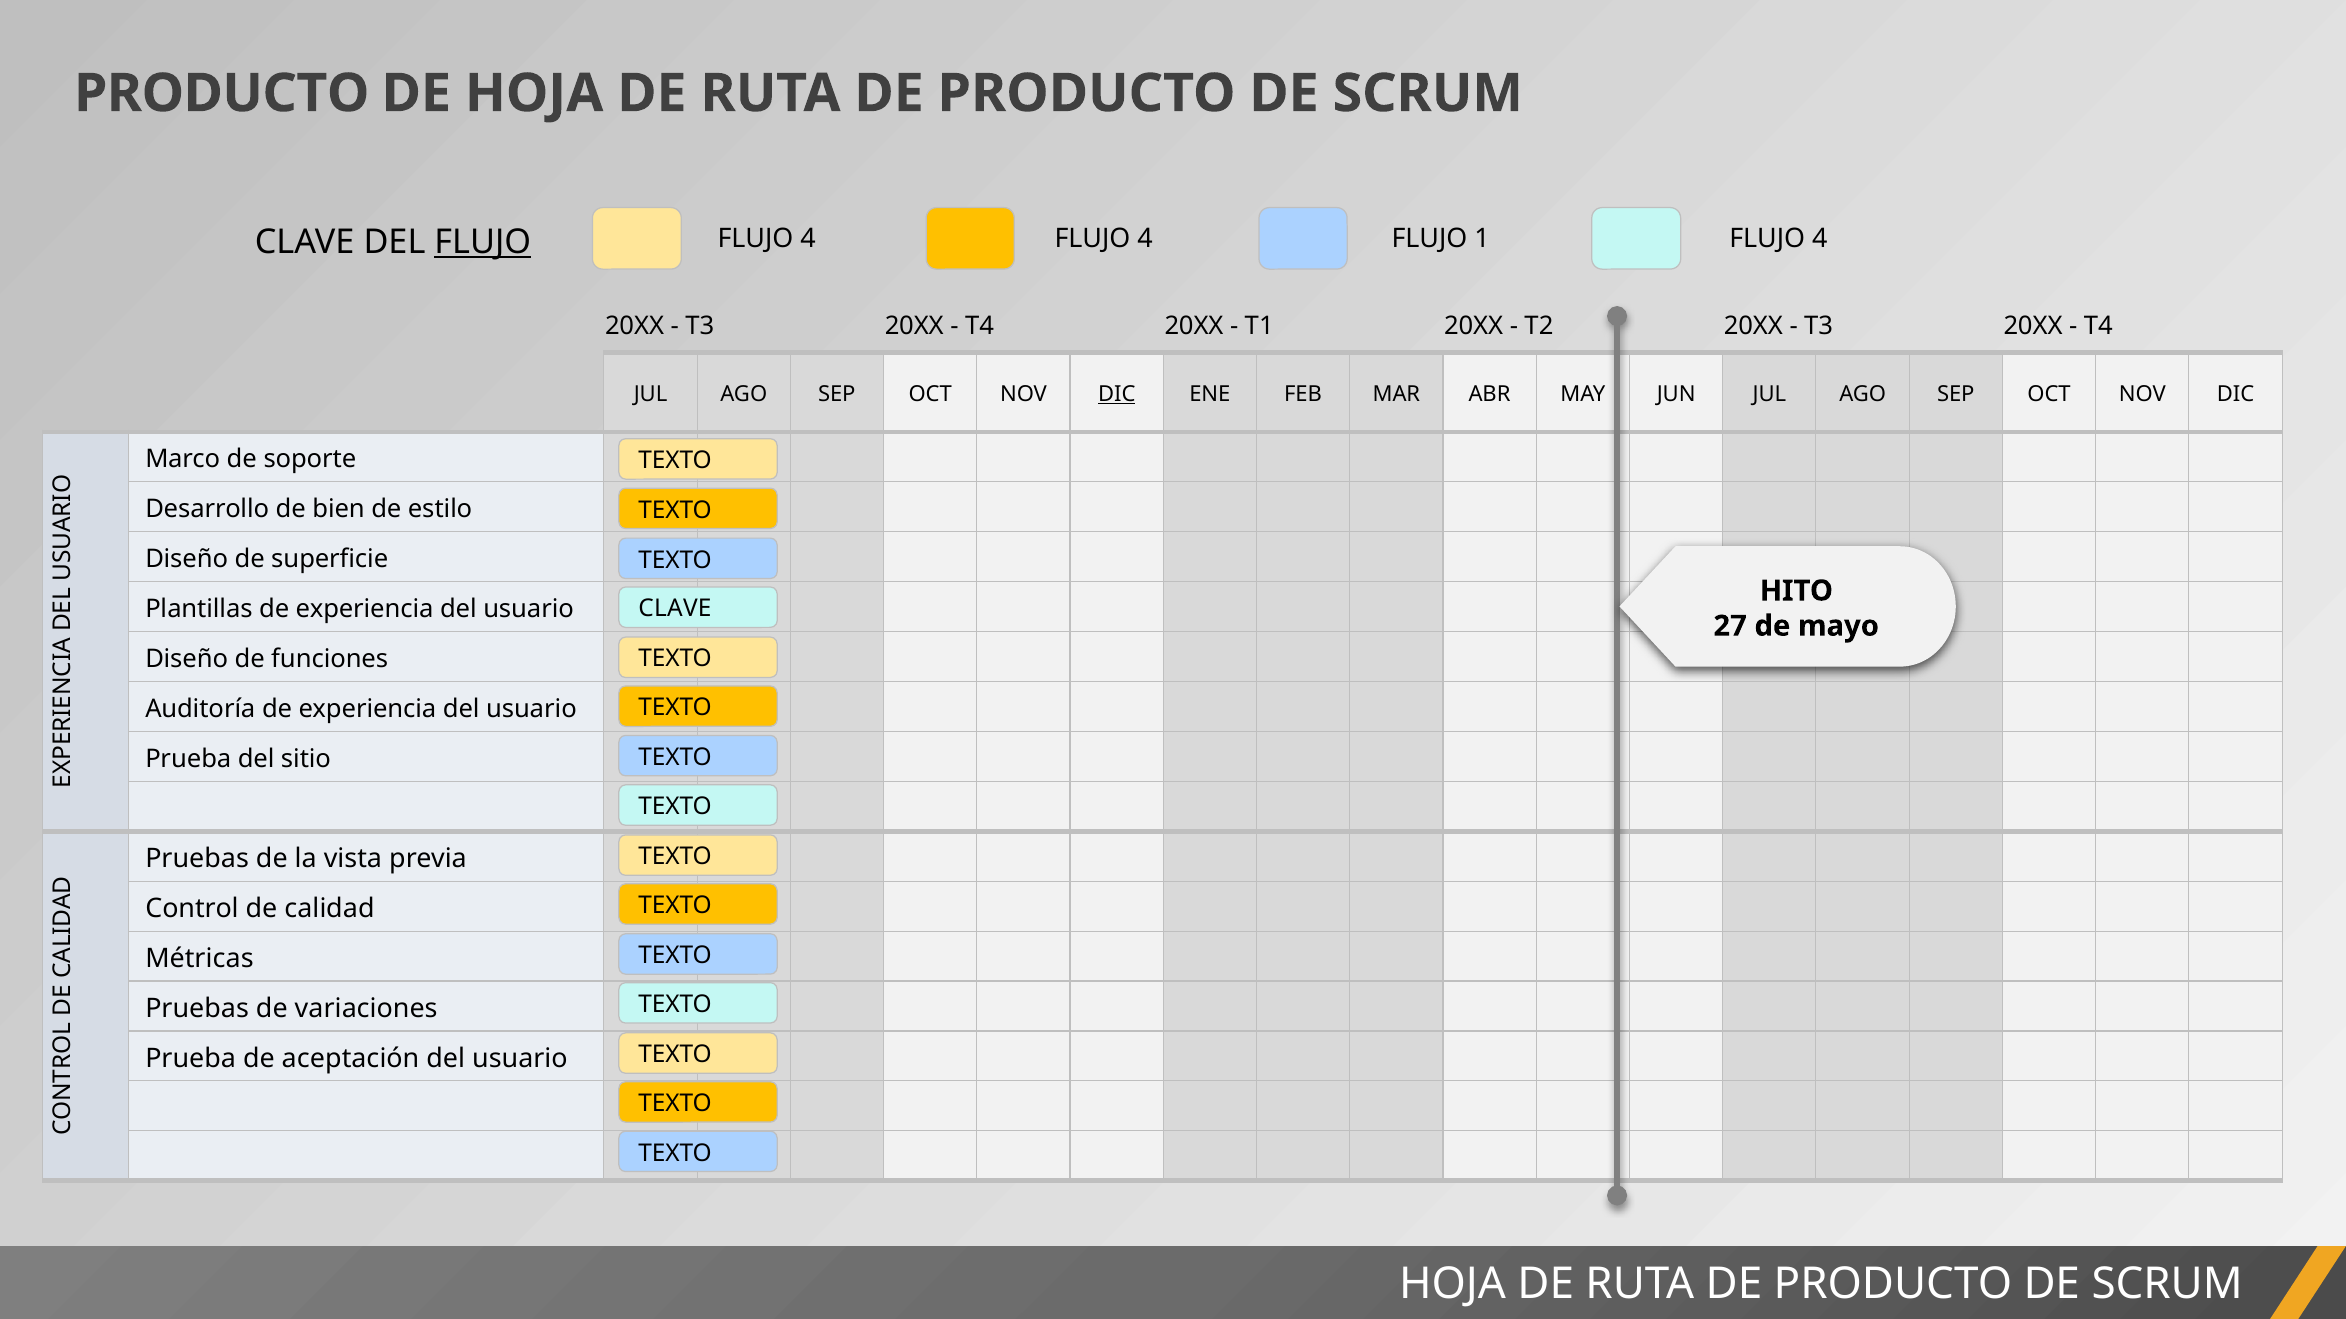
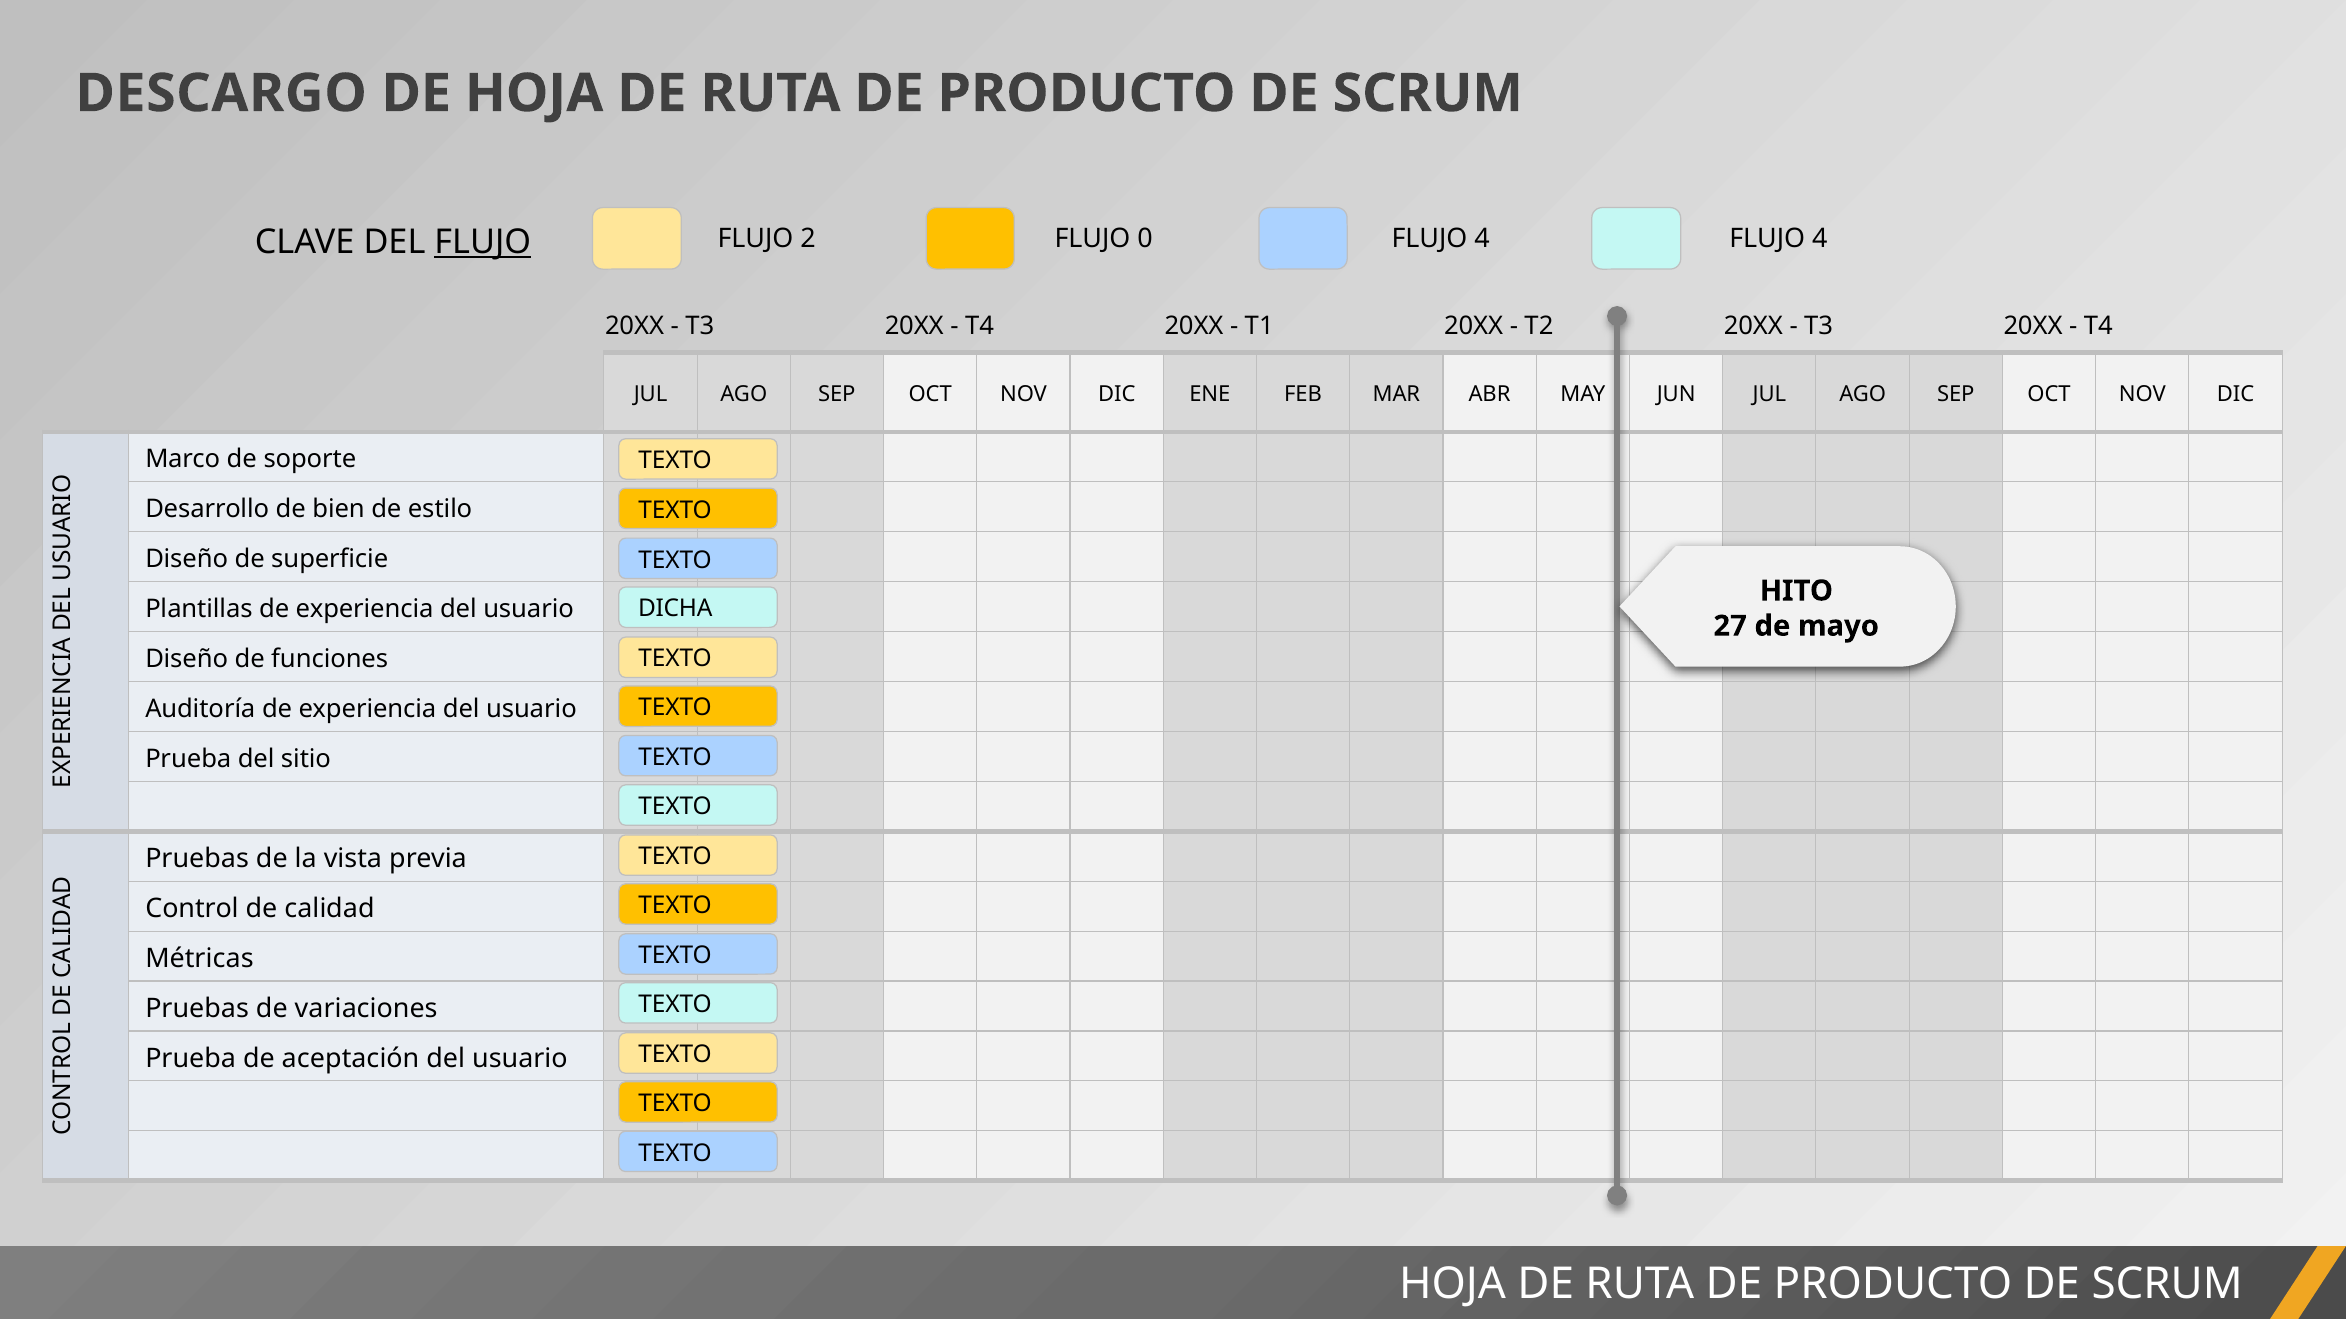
PRODUCTO: PRODUCTO -> DESCARGO (221, 94)
4: 4 -> 2 (808, 239)
4: 4 -> 0 (1145, 239)
1: 1 -> 4 (1482, 239)
DIC underline: present -> none (1117, 394)
CLAVE: CLAVE -> DICHA (675, 609)
